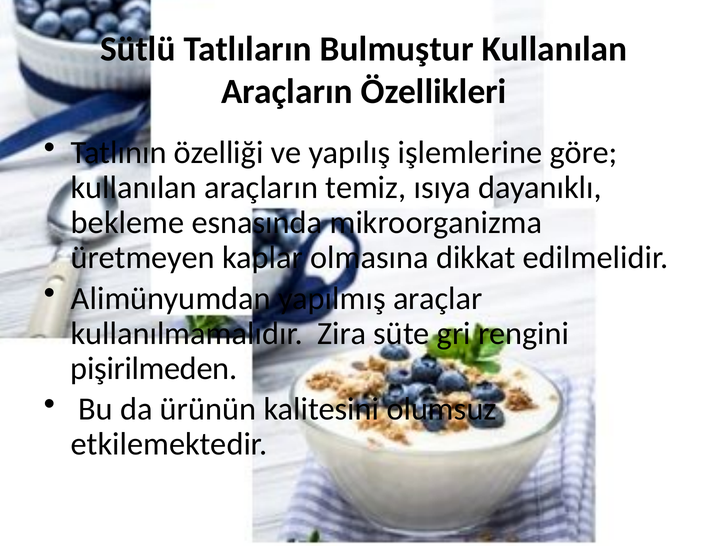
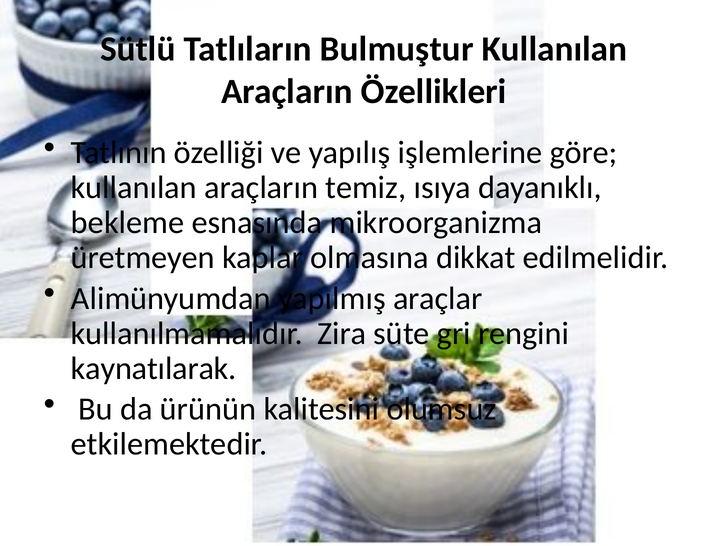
pişirilmeden: pişirilmeden -> kaynatılarak (154, 368)
